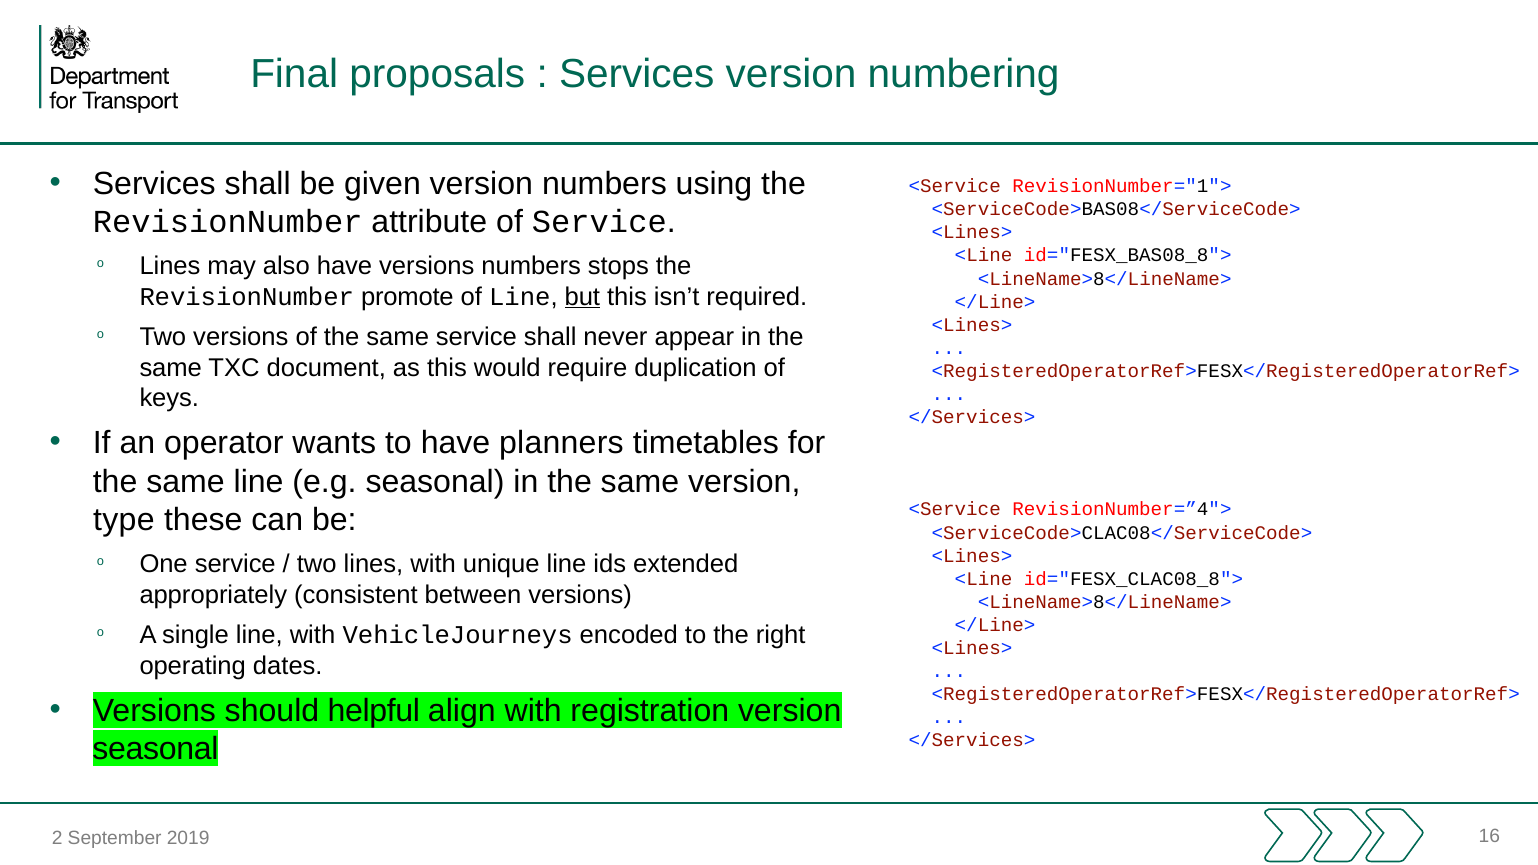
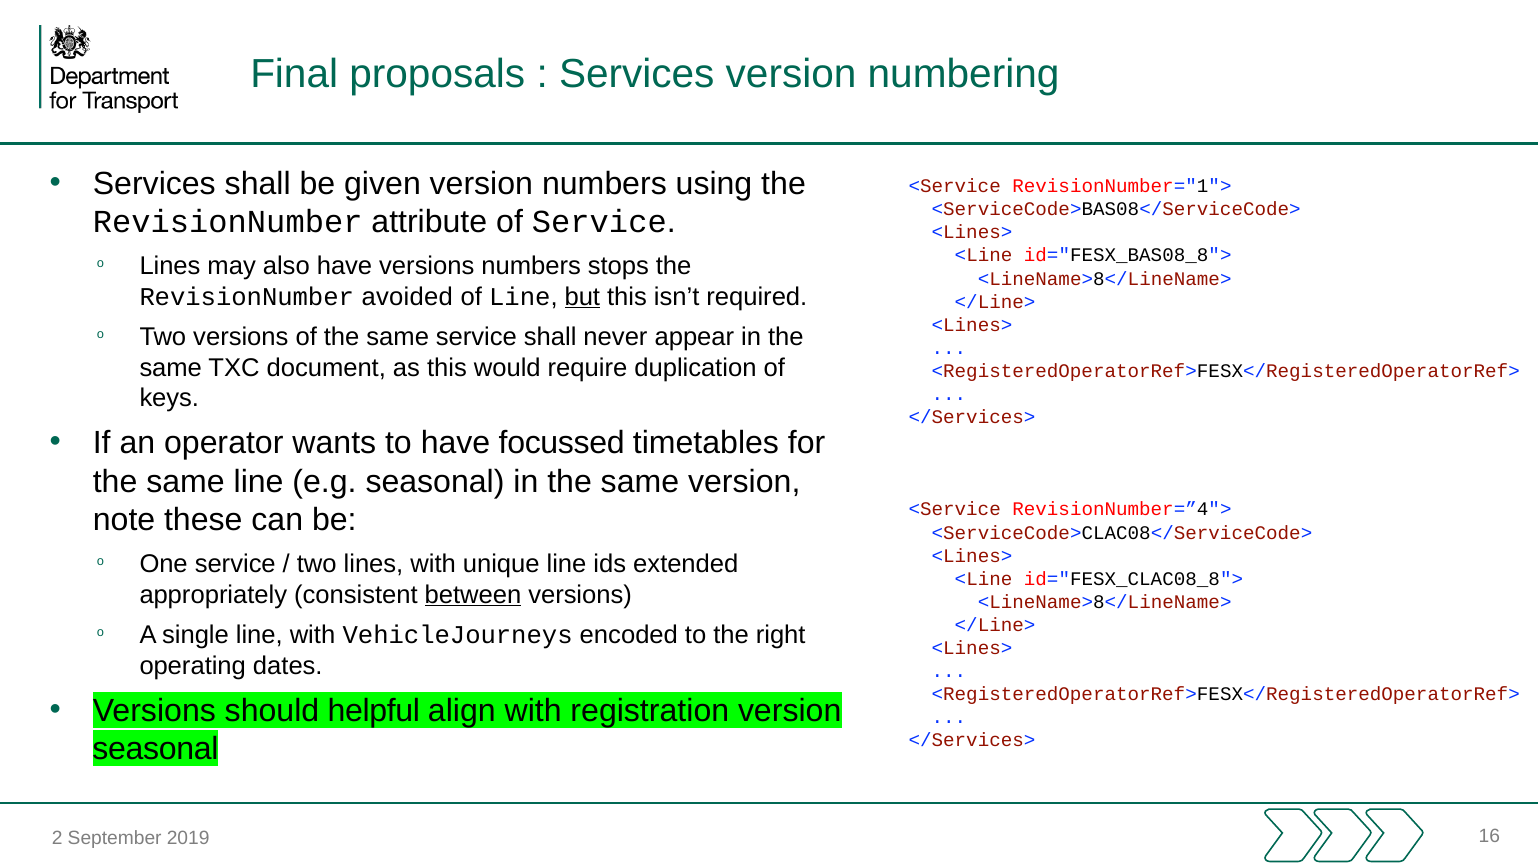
promote: promote -> avoided (407, 297)
planners: planners -> focussed (562, 443)
type: type -> note (124, 520)
between underline: none -> present (473, 595)
